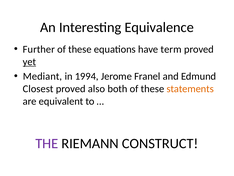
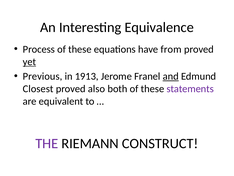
Further: Further -> Process (39, 49)
term: term -> from (171, 49)
Mediant: Mediant -> Previous (43, 76)
1994: 1994 -> 1913 (87, 76)
and underline: none -> present (171, 76)
statements colour: orange -> purple (190, 89)
